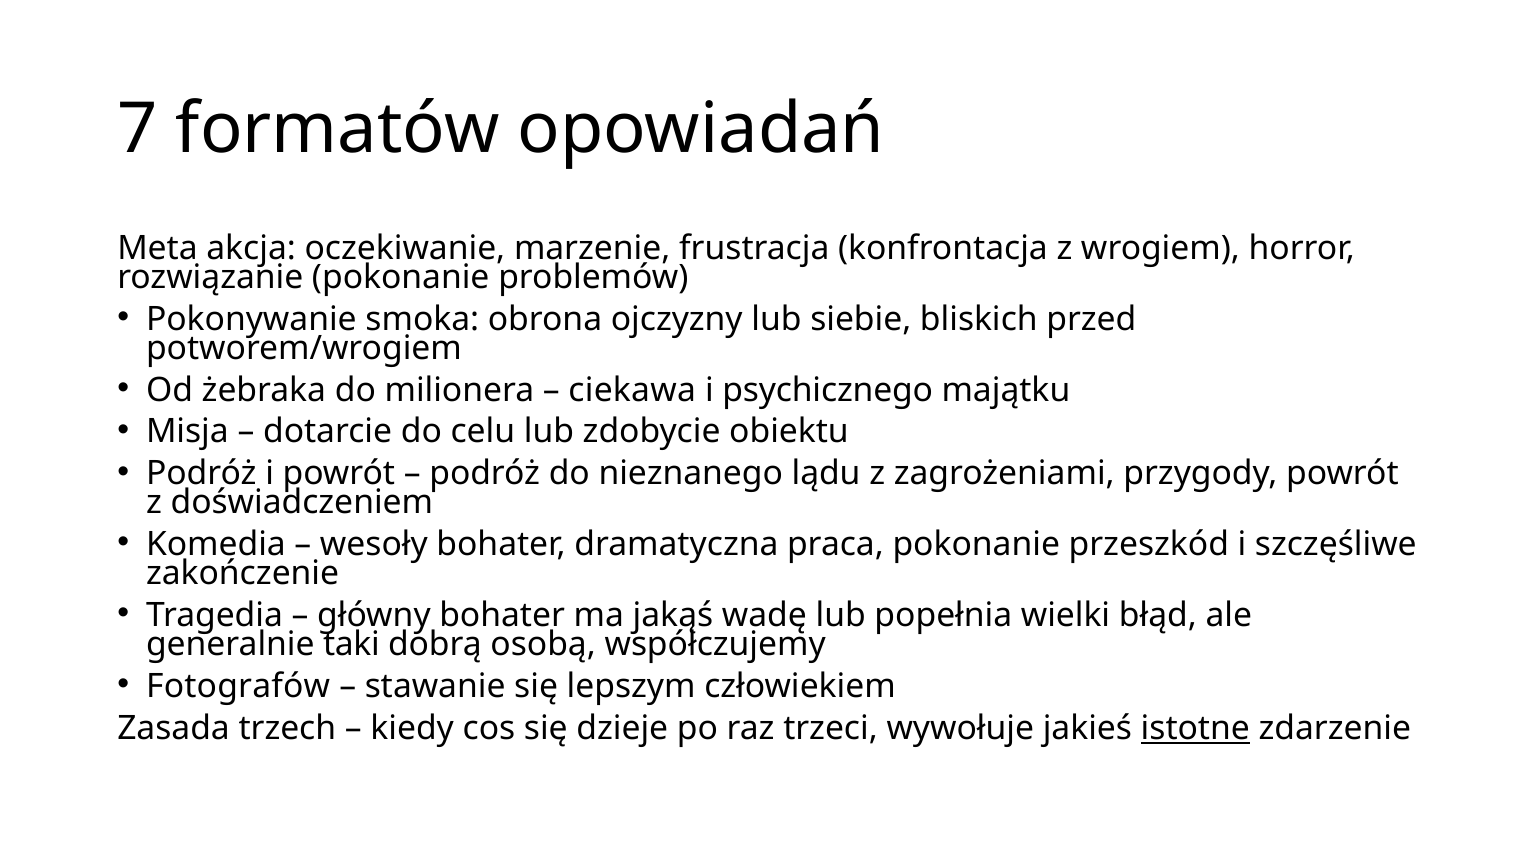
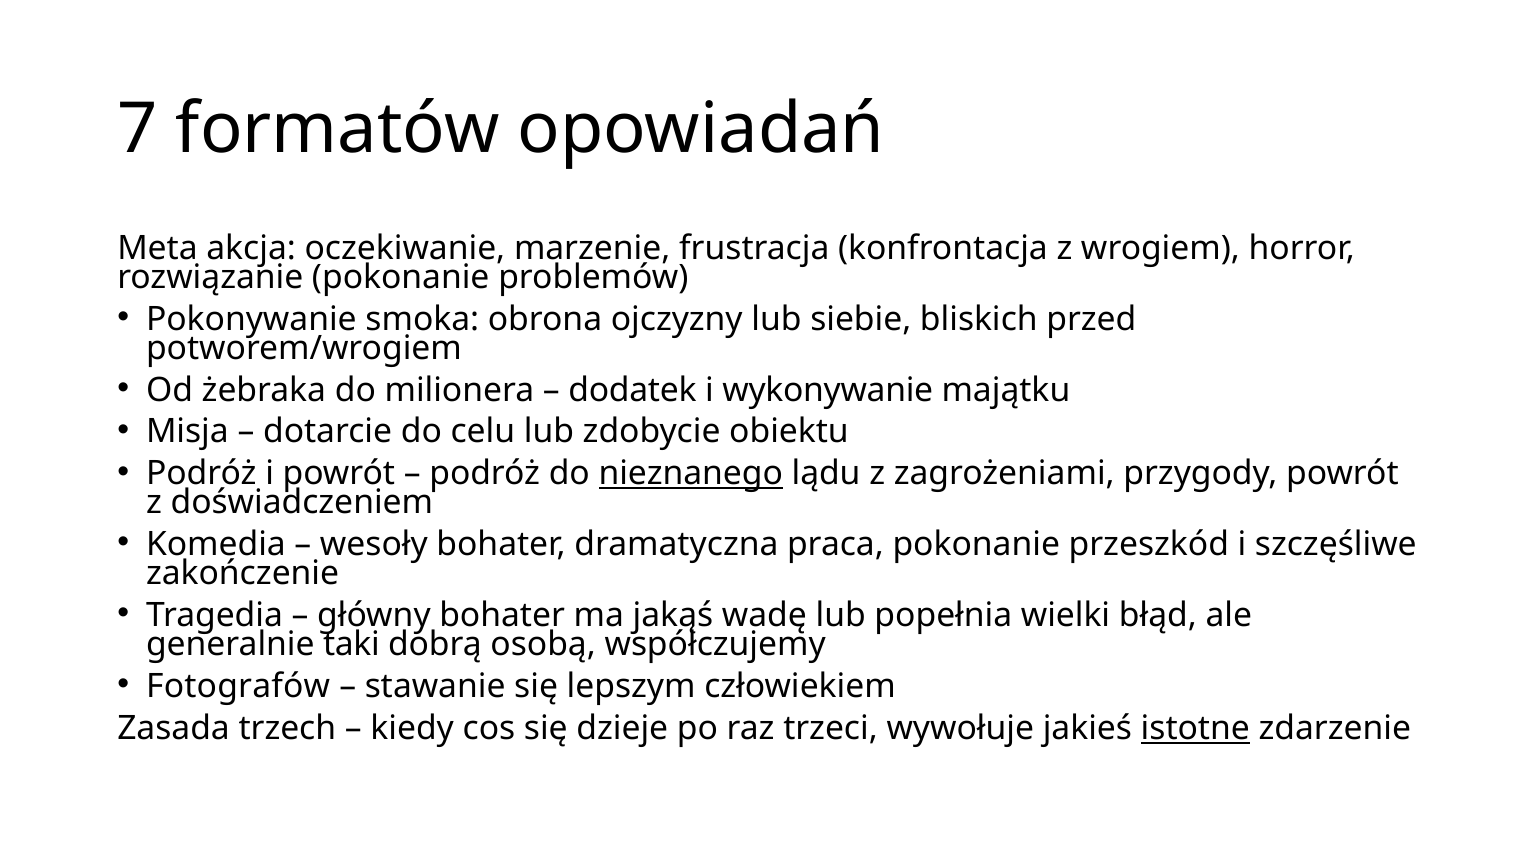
ciekawa: ciekawa -> dodatek (632, 390)
psychicznego: psychicznego -> wykonywanie (828, 390)
nieznanego underline: none -> present (691, 474)
